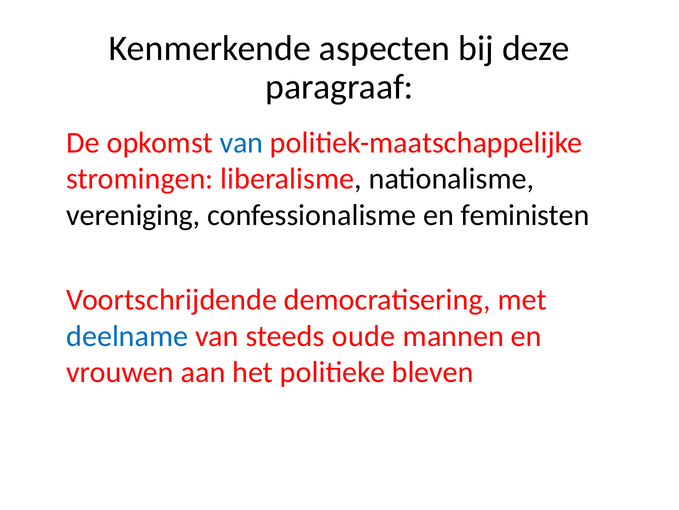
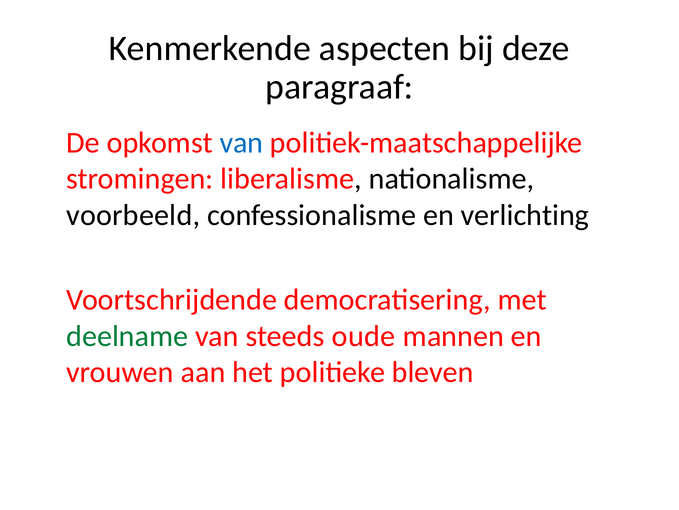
vereniging: vereniging -> voorbeeld (133, 215)
feministen: feministen -> verlichting (525, 215)
deelname colour: blue -> green (127, 336)
